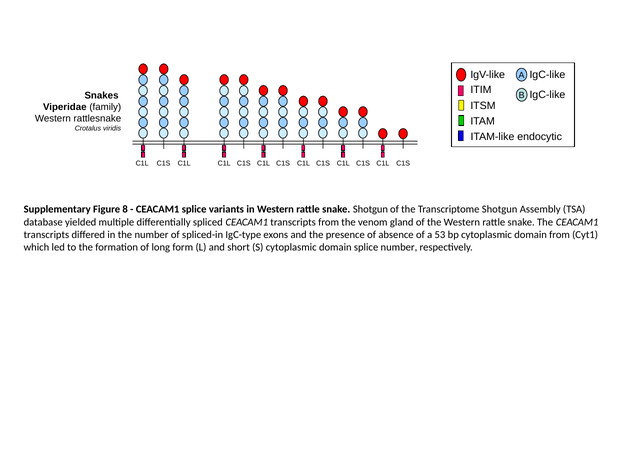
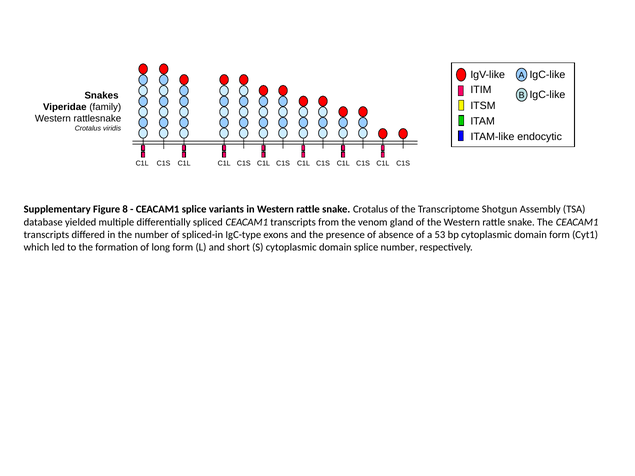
snake Shotgun: Shotgun -> Crotalus (370, 209)
domain from: from -> form (560, 235)
